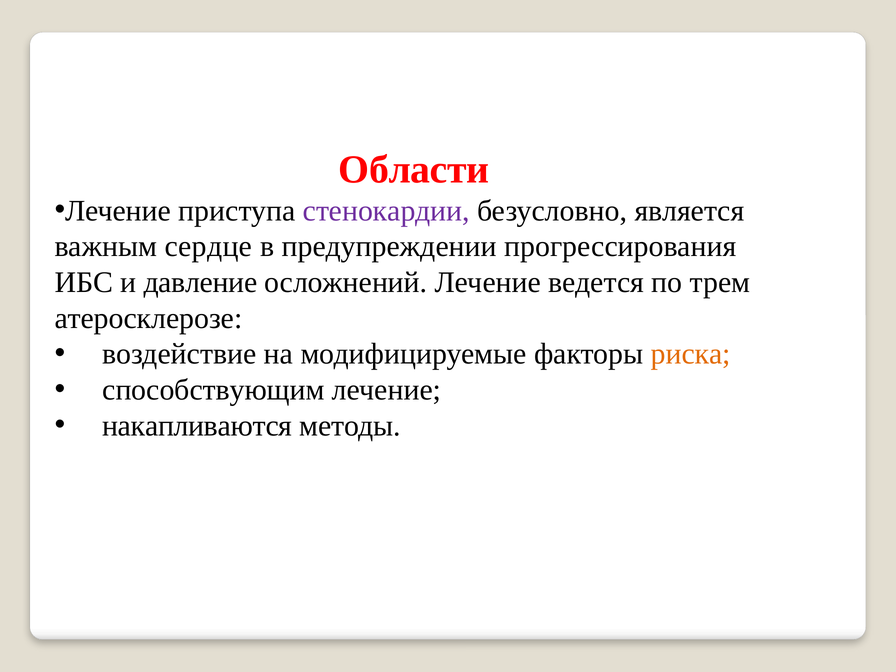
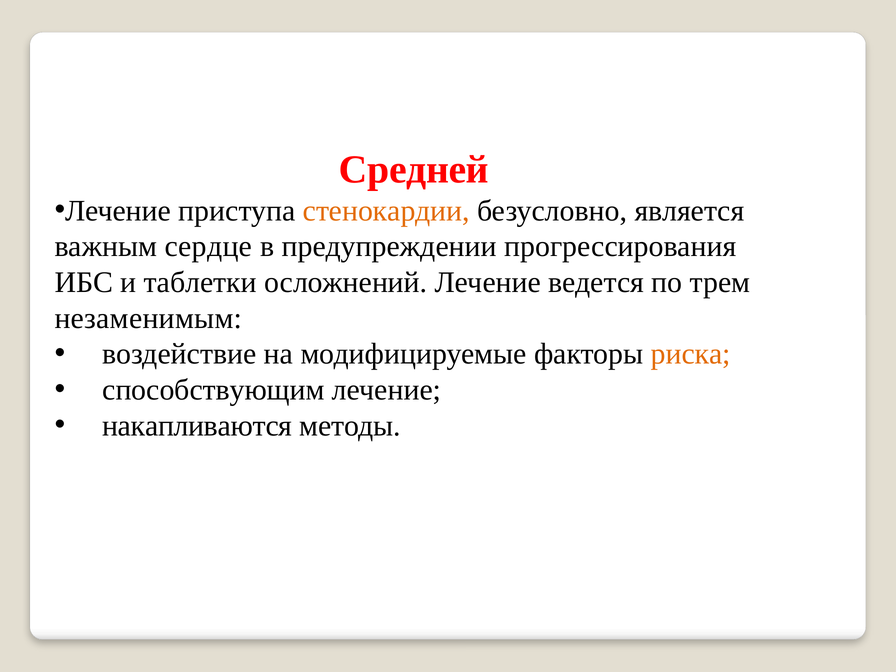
Области: Области -> Средней (414, 170)
стенокардии colour: purple -> orange (386, 211)
давление: давление -> таблетки (200, 282)
атеросклерозе: атеросклерозе -> незаменимым (148, 318)
